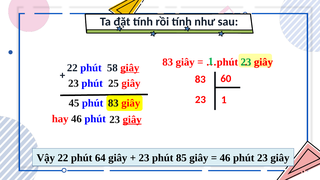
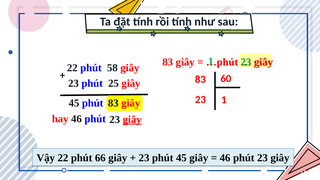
giây underline: present -> none (130, 68)
64: 64 -> 66 (100, 158)
phút 85: 85 -> 45 (181, 158)
